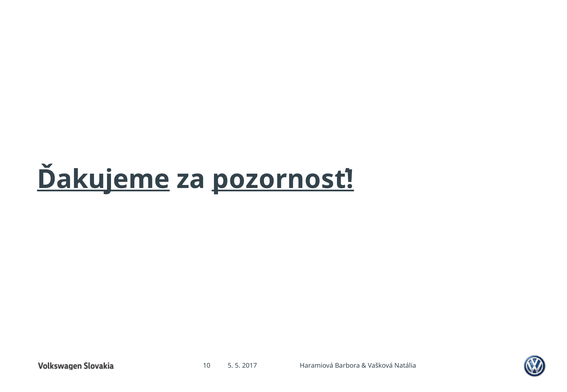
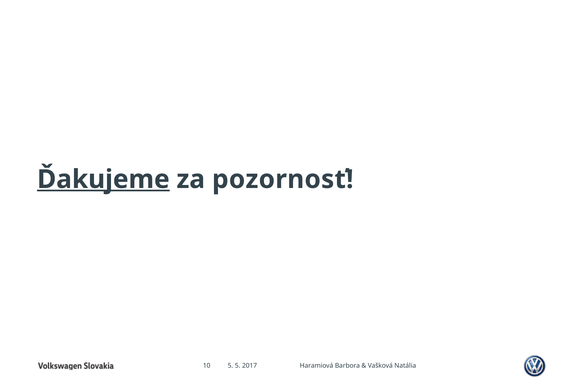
pozornosť underline: present -> none (283, 180)
